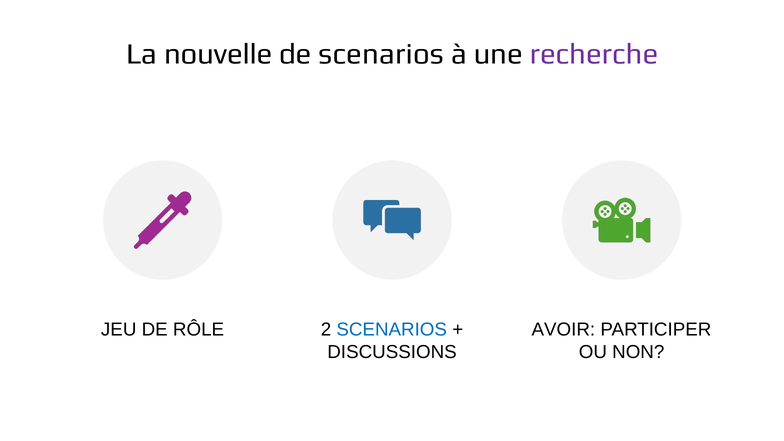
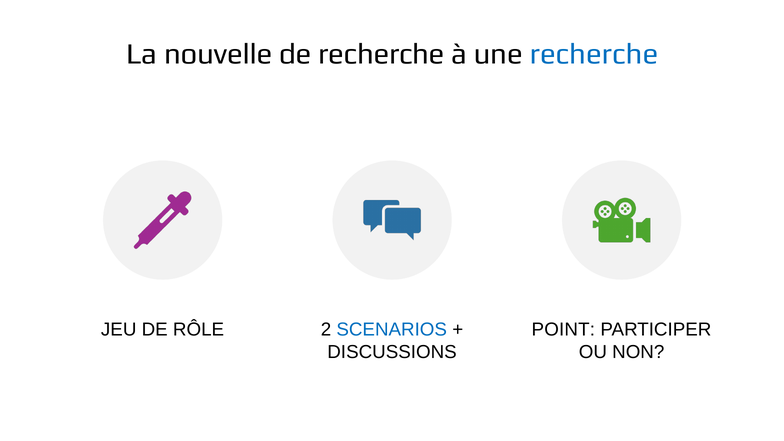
de scenarios: scenarios -> recherche (381, 54)
recherche colour: purple -> blue (594, 54)
AVOIR: AVOIR -> POINT (563, 329)
